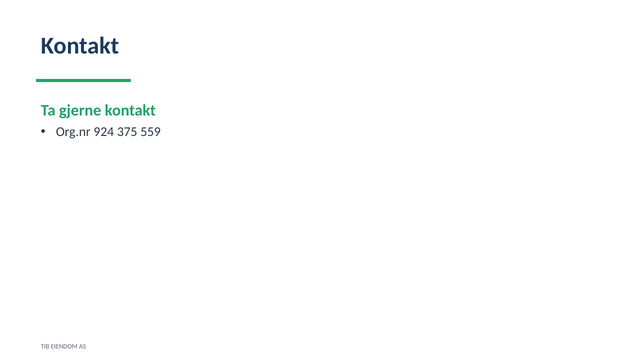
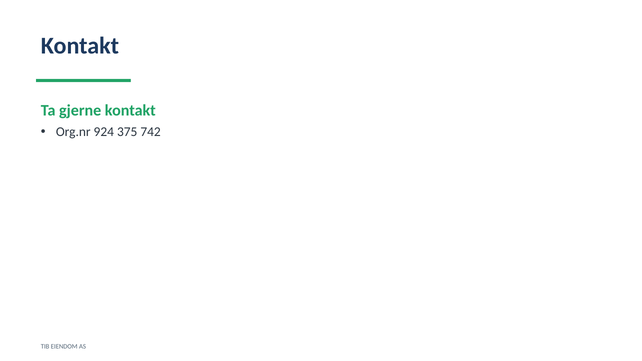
559: 559 -> 742 (151, 132)
